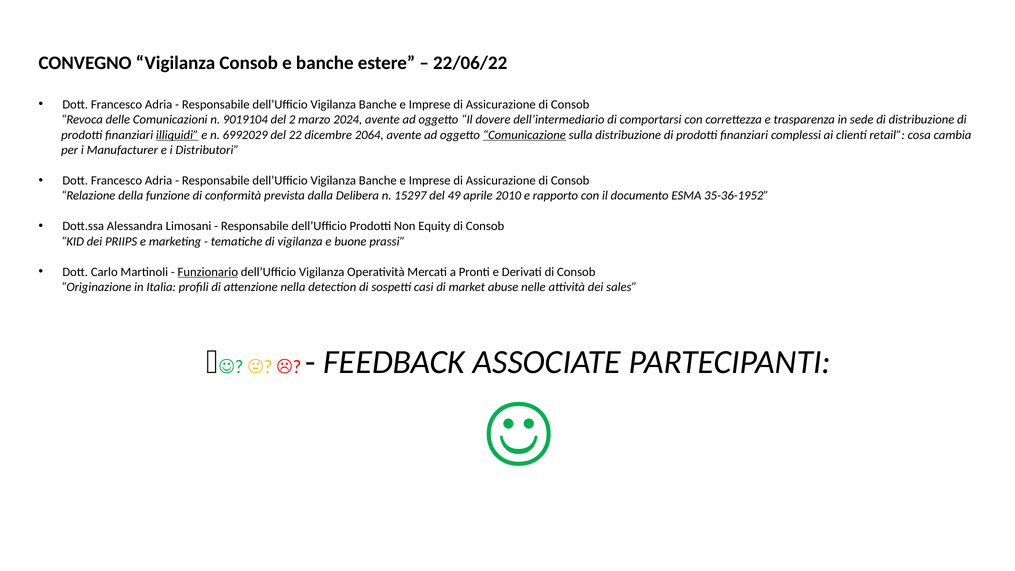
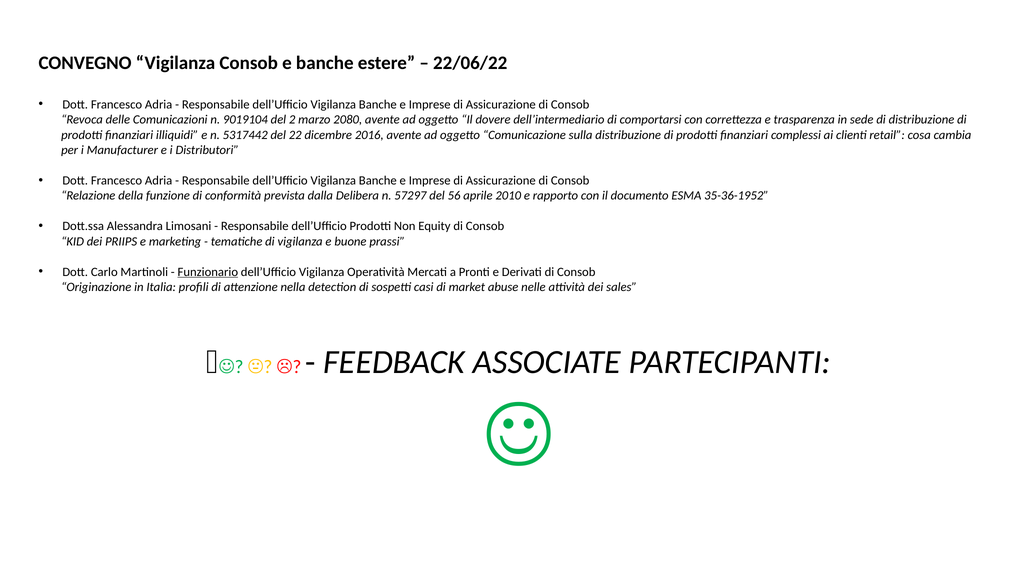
2024: 2024 -> 2080 (348, 120)
illiquidi underline: present -> none (177, 135)
6992029: 6992029 -> 5317442 (245, 135)
2064: 2064 -> 2016 (369, 135)
Comunicazione underline: present -> none (524, 135)
15297: 15297 -> 57297 (410, 196)
49: 49 -> 56 (454, 196)
